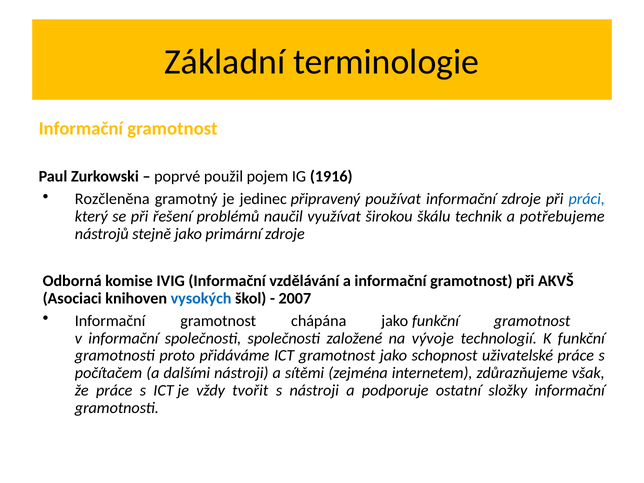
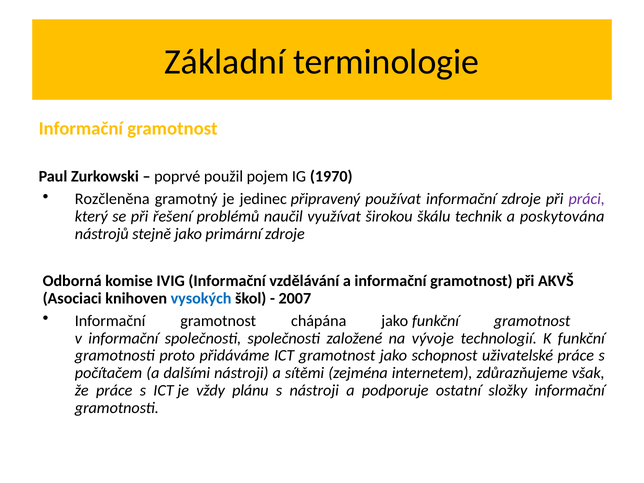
1916: 1916 -> 1970 (331, 177)
práci colour: blue -> purple (587, 199)
potřebujeme: potřebujeme -> poskytována (562, 217)
tvořit: tvořit -> plánu (250, 390)
